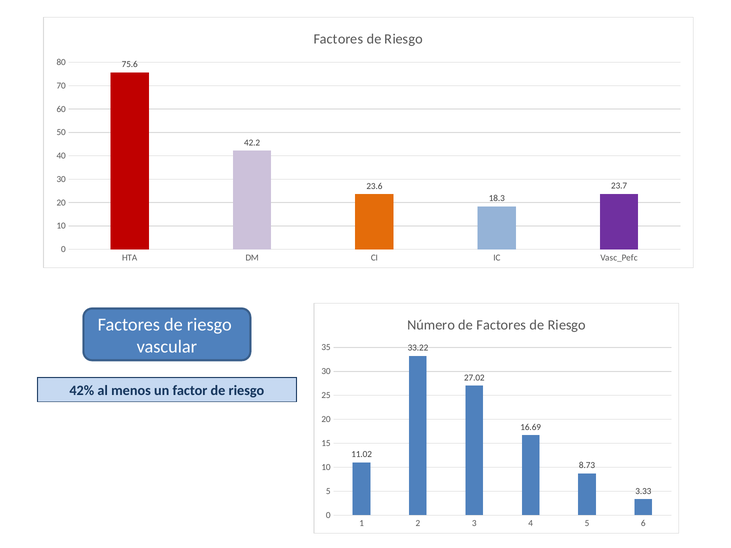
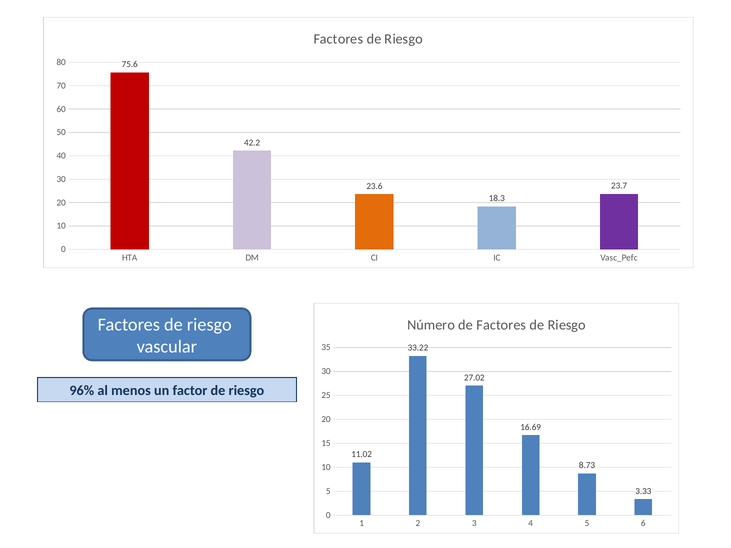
42%: 42% -> 96% (82, 391)
